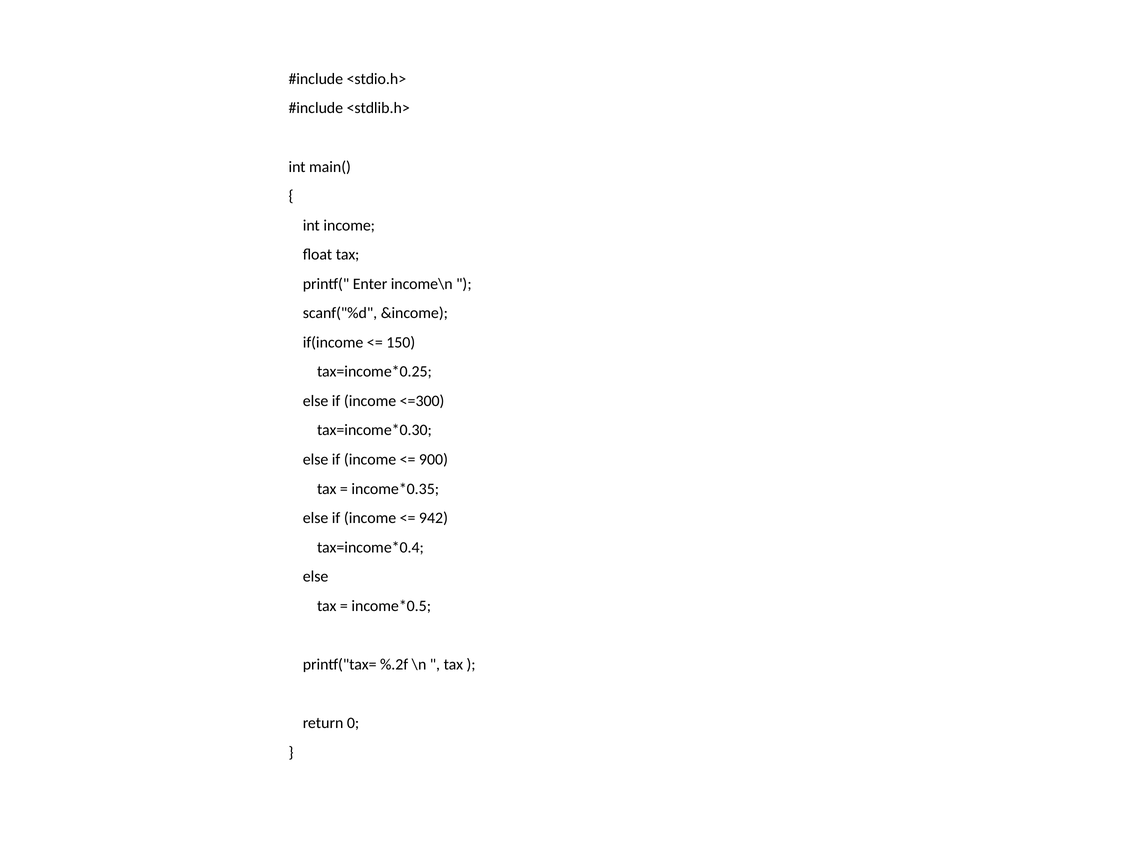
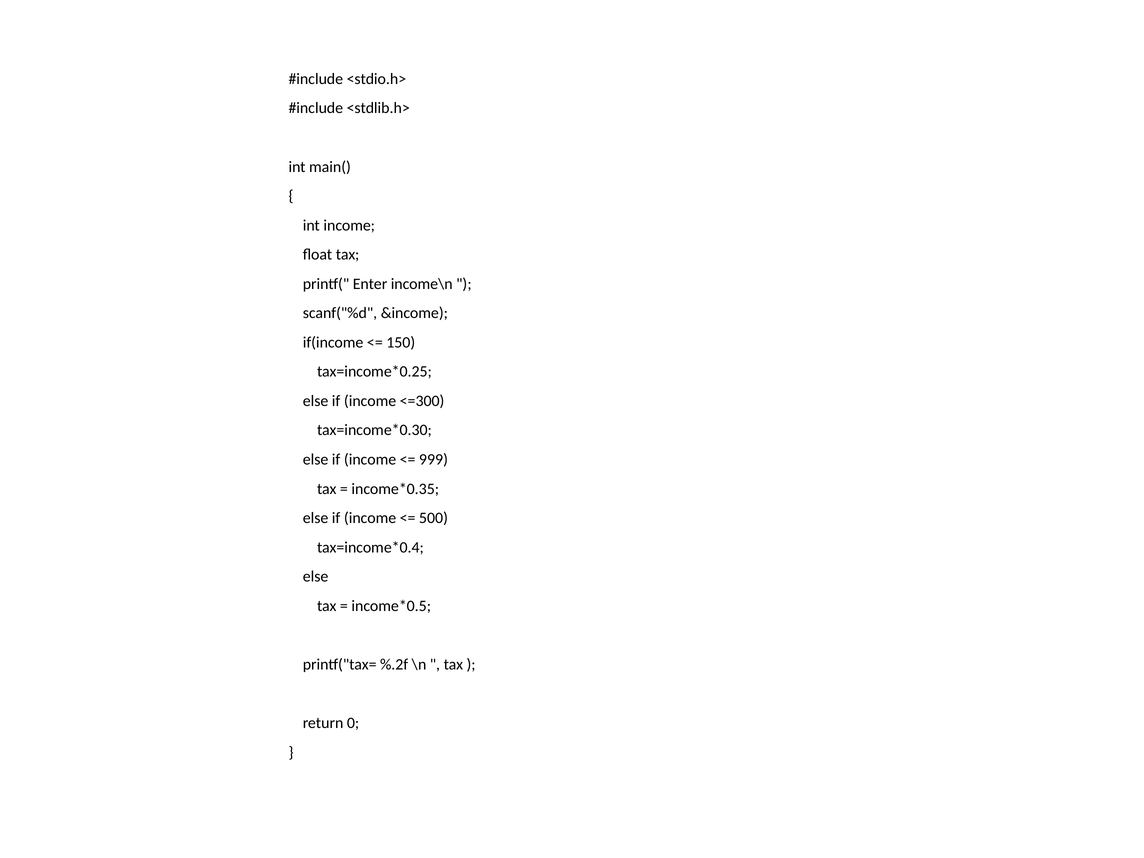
900: 900 -> 999 (433, 460)
942: 942 -> 500 (433, 518)
